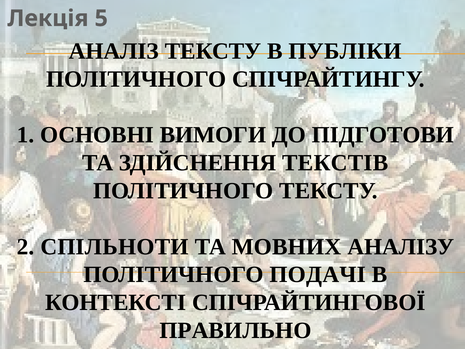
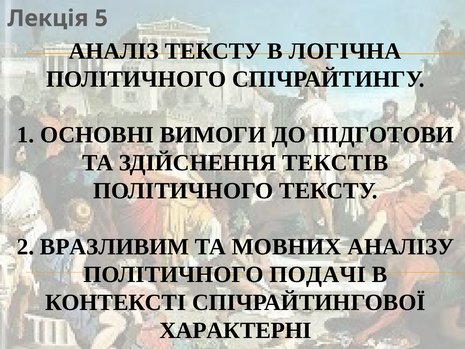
ПУБЛІКИ: ПУБЛІКИ -> ЛОГІЧНА (345, 51)
СПІЛЬНОТИ: СПІЛЬНОТИ -> ВРАЗЛИВИМ (115, 246)
ПРАВИЛЬНО: ПРАВИЛЬНО -> ХАРАКТЕРНІ (236, 330)
